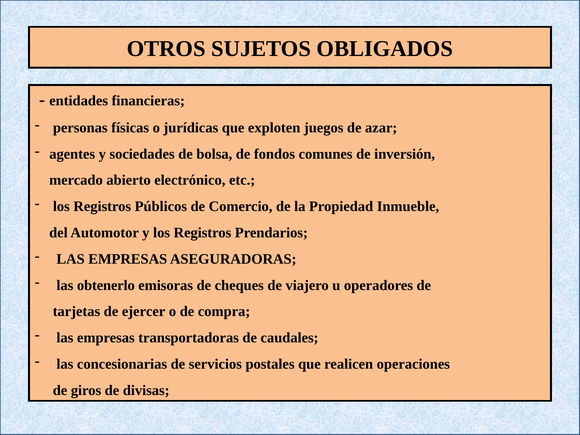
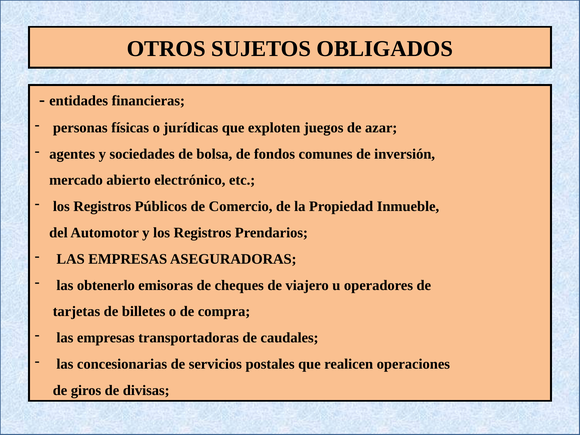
ejercer: ejercer -> billetes (144, 311)
